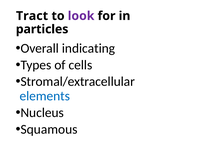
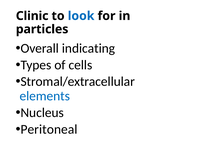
Tract: Tract -> Clinic (32, 16)
look colour: purple -> blue (81, 16)
Squamous: Squamous -> Peritoneal (49, 129)
